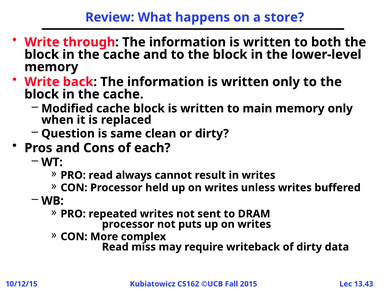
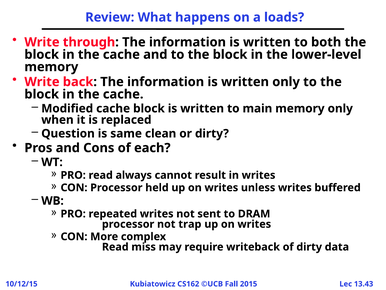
store: store -> loads (284, 17)
puts: puts -> trap (190, 224)
